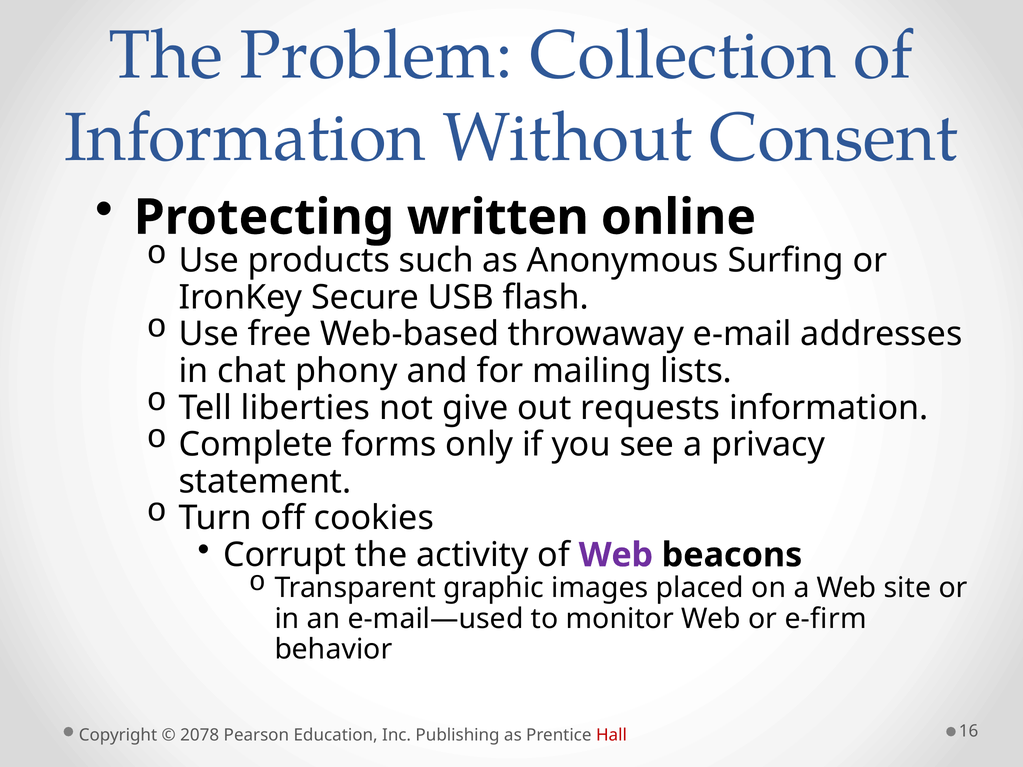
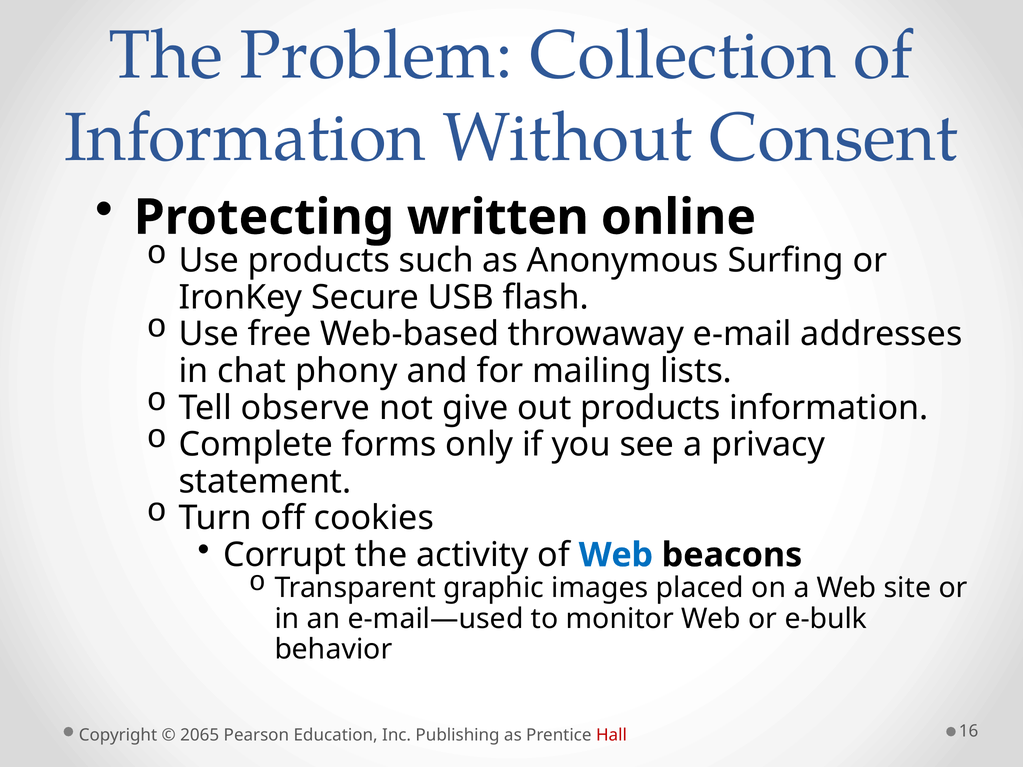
liberties: liberties -> observe (305, 408)
out requests: requests -> products (650, 408)
Web colour: purple -> blue (616, 555)
e-firm: e-firm -> e-bulk (826, 619)
2078: 2078 -> 2065 (200, 735)
